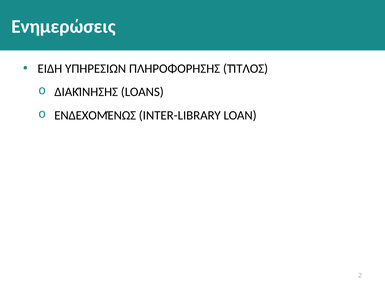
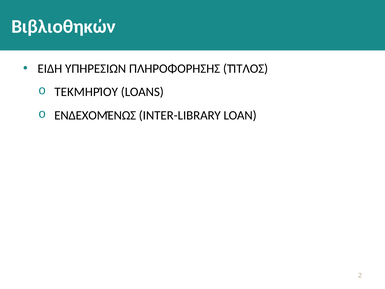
Ενημερώσεις: Ενημερώσεις -> Βιβλιοθηκών (63, 27)
ΔΙΑΚΊΝΗΣΗΣ: ΔΙΑΚΊΝΗΣΗΣ -> ΤΕΚΜΗΡΊΟΥ (86, 92)
